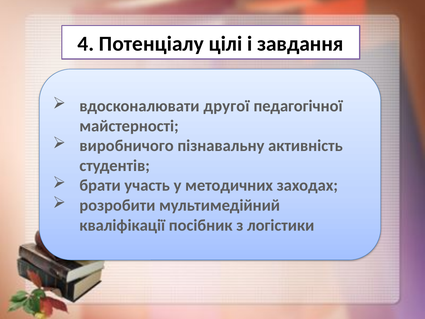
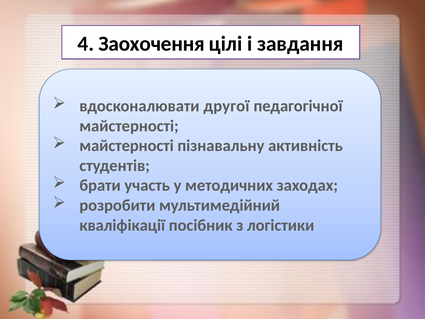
Потенціалу: Потенціалу -> Заохочення (152, 44)
виробничого: виробничого -> майстерності (127, 146)
